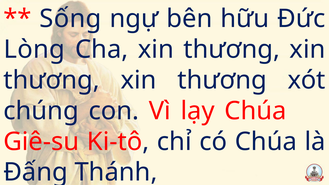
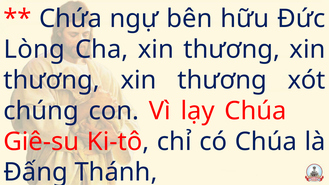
Sống: Sống -> Chứa (71, 19)
